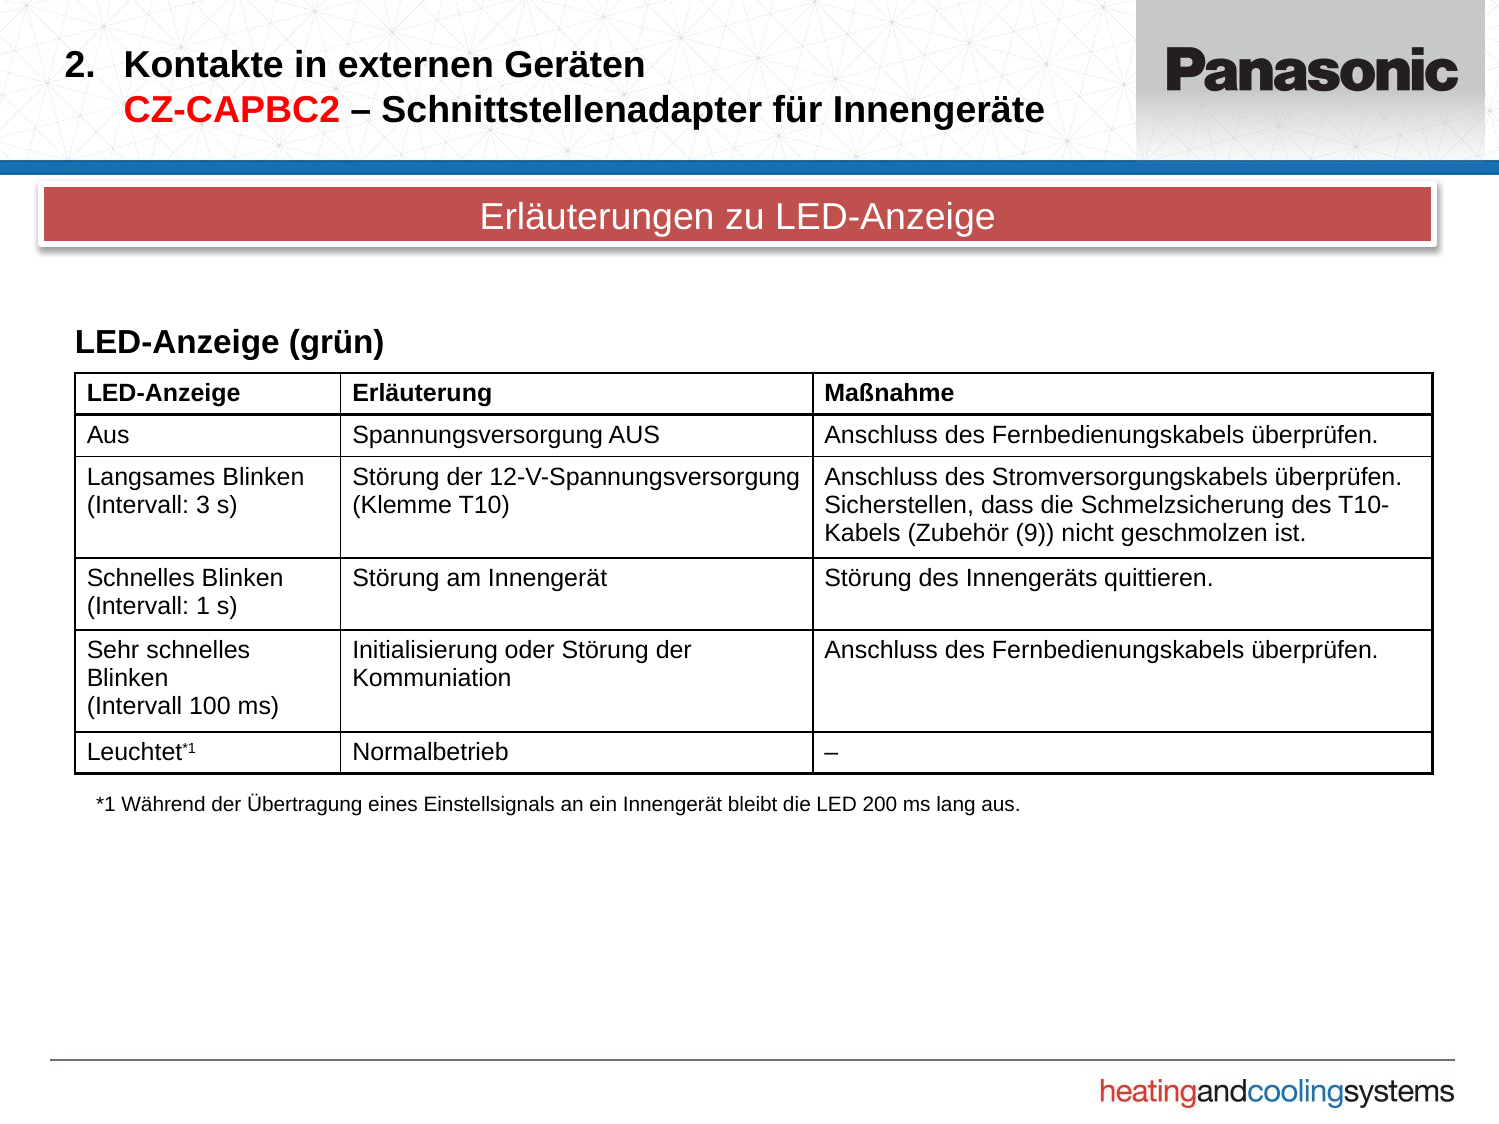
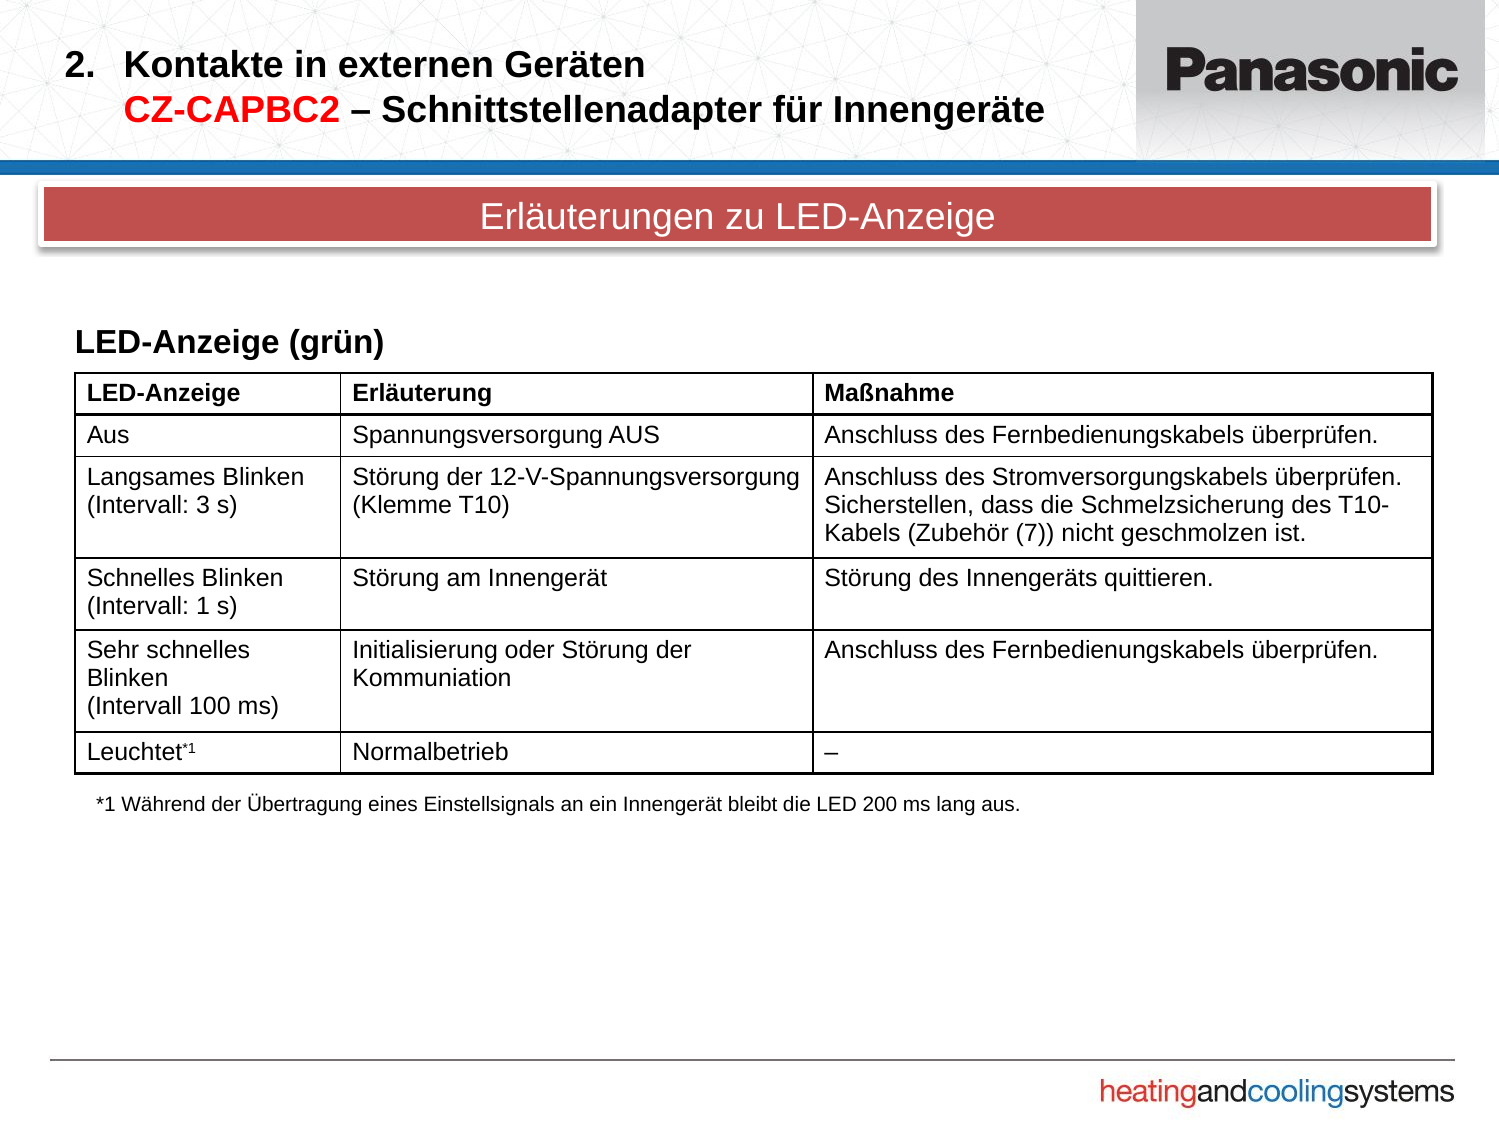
9: 9 -> 7 (1035, 533)
